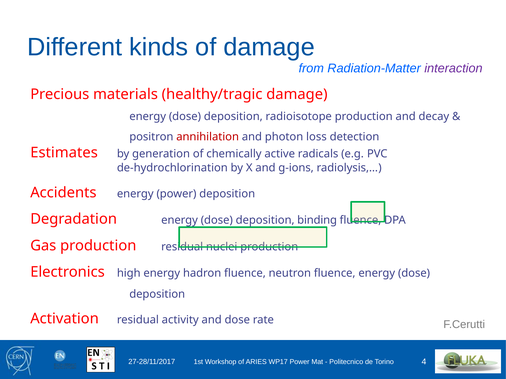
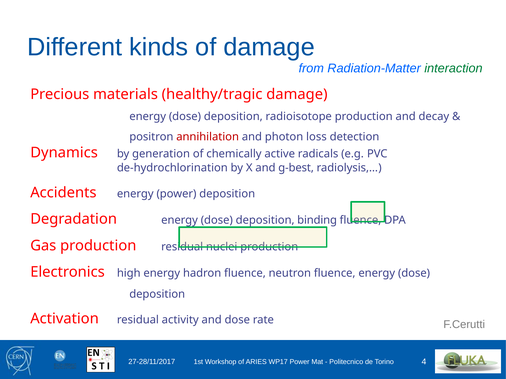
interaction colour: purple -> green (453, 68)
Estimates: Estimates -> Dynamics (64, 153)
g-ions: g-ions -> g-best (296, 168)
